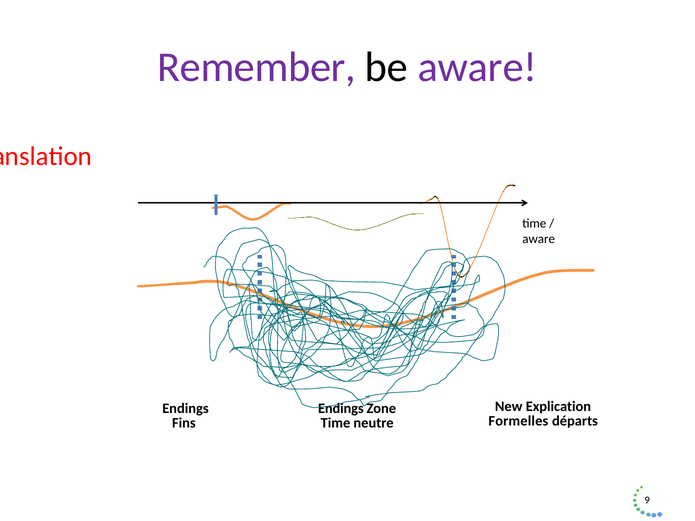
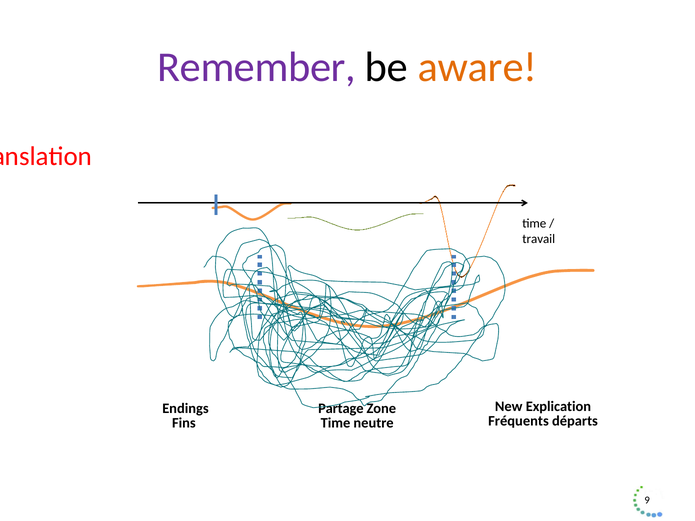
aware colour: purple -> orange (477, 67)
aware: aware -> travail (539, 239)
Endings Endings: Endings -> Partage (341, 409)
Formelles: Formelles -> Fréquents (518, 421)
